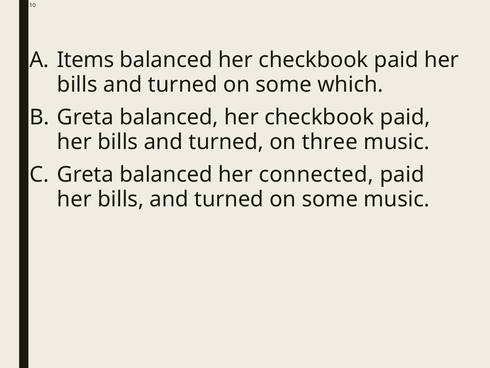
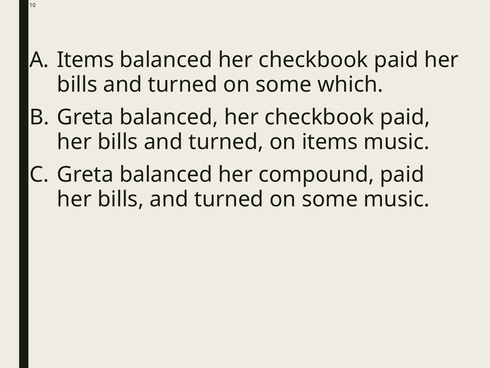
on three: three -> items (330, 142)
connected: connected -> compound (316, 174)
